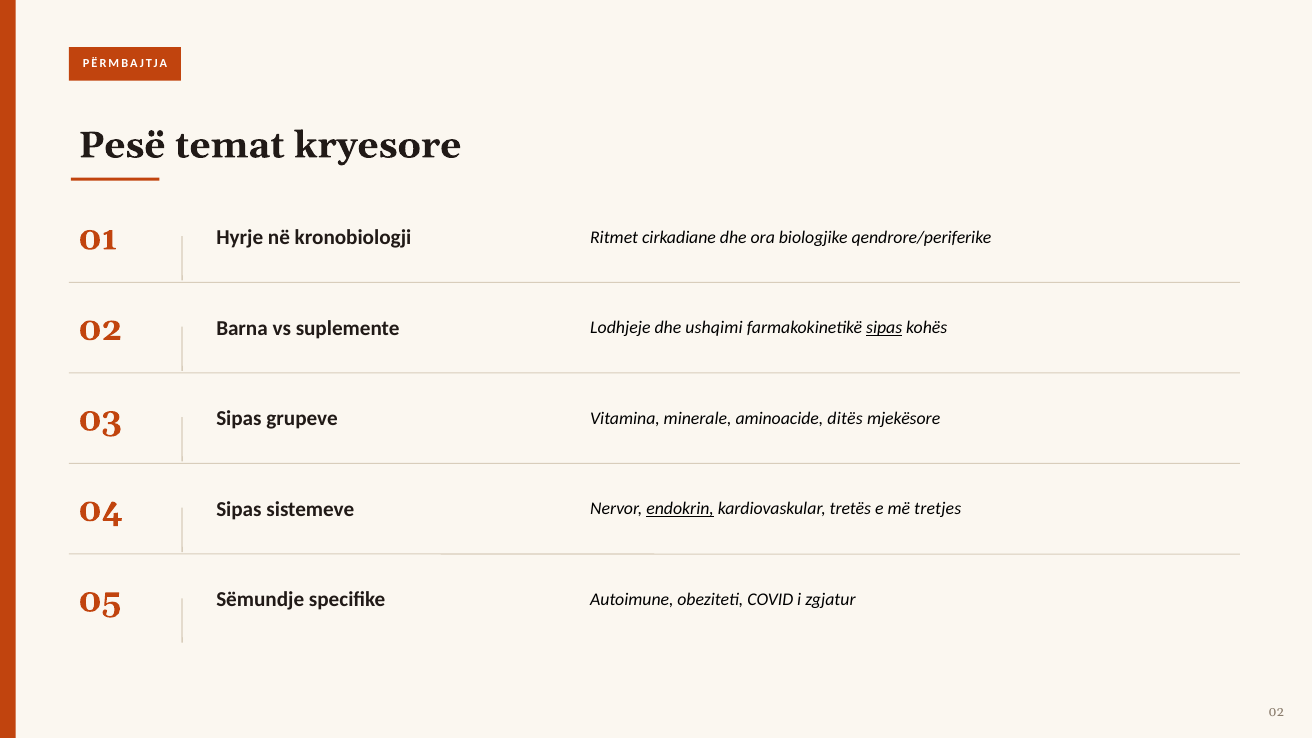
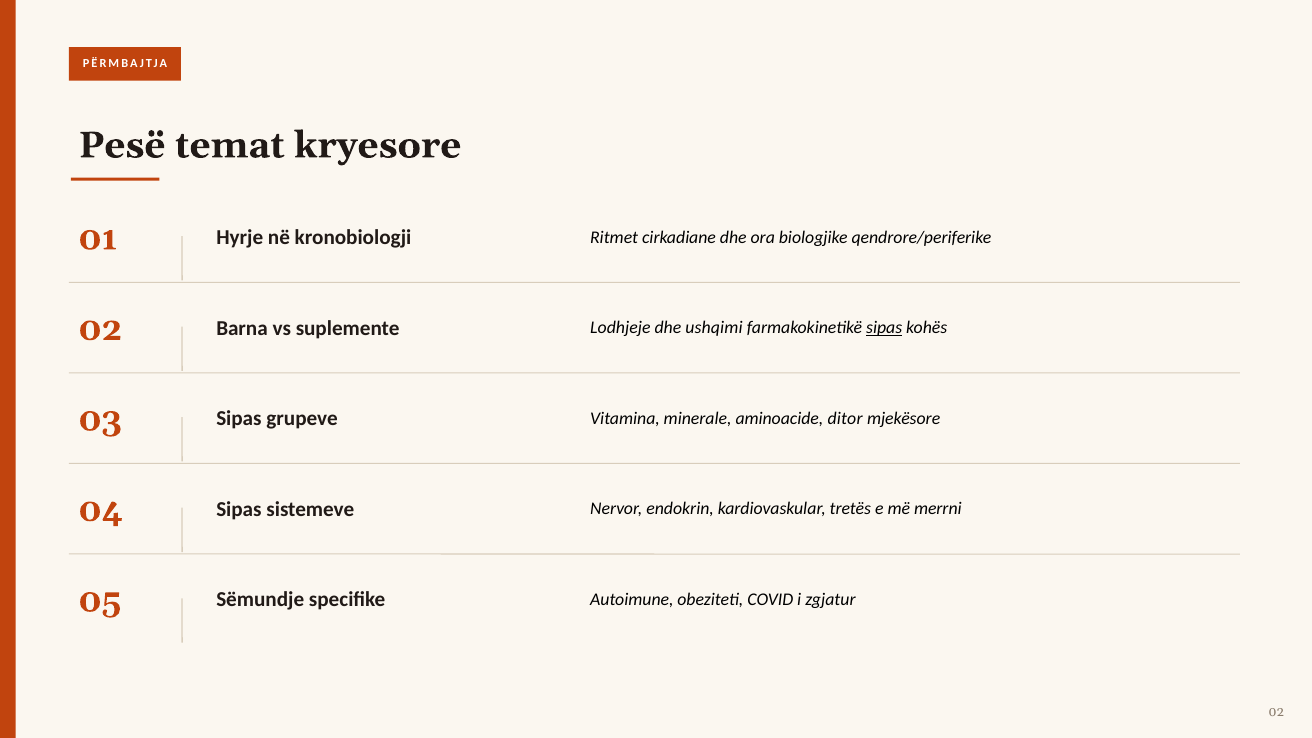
ditës: ditës -> ditor (845, 418)
endokrin underline: present -> none (680, 509)
tretjes: tretjes -> merrni (938, 509)
